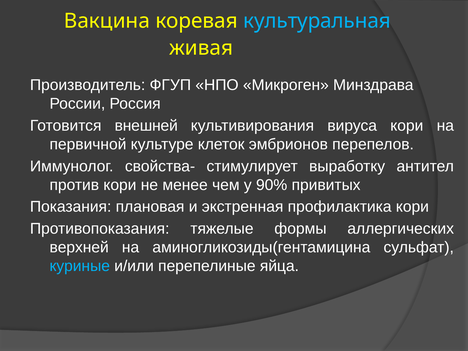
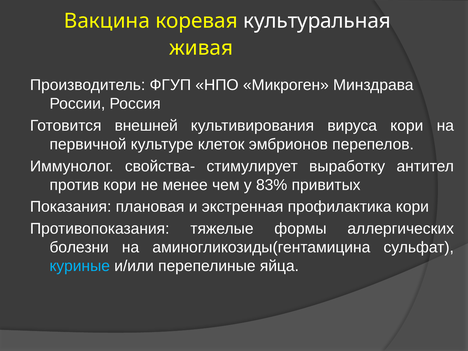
культуральная colour: light blue -> white (317, 21)
90%: 90% -> 83% (272, 185)
верхней: верхней -> болезни (79, 247)
